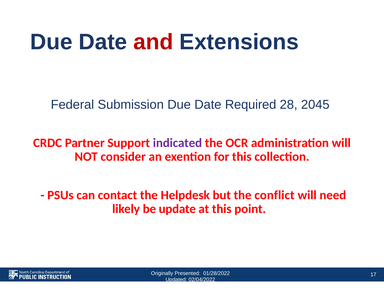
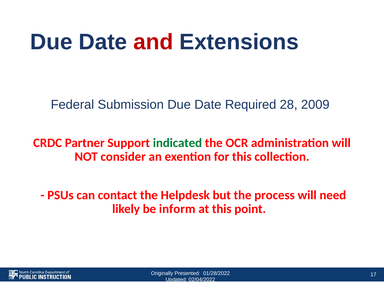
2045: 2045 -> 2009 (315, 105)
indicated colour: purple -> green (177, 143)
conflict: conflict -> process (275, 195)
update: update -> inform (177, 209)
